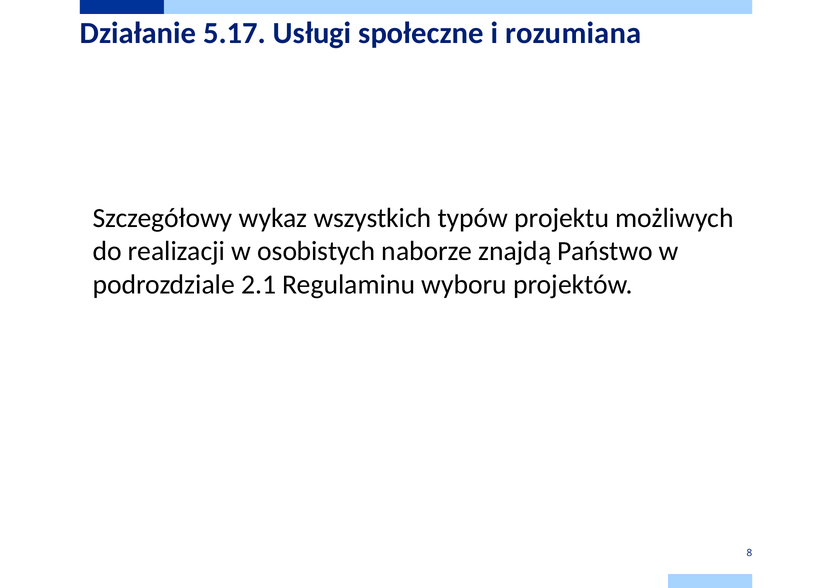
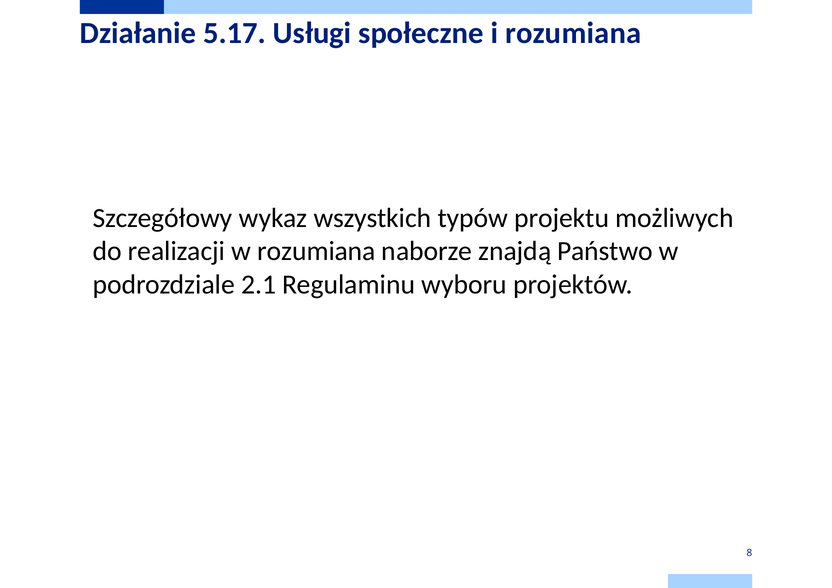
w osobistych: osobistych -> rozumiana (316, 251)
